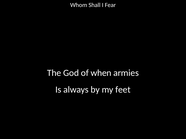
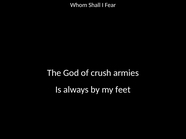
when: when -> crush (101, 73)
